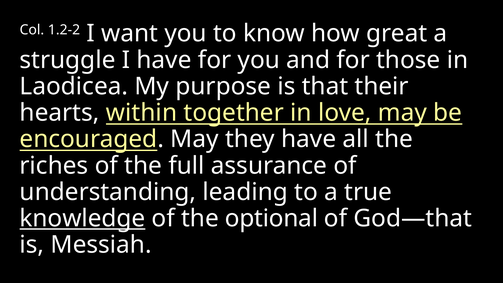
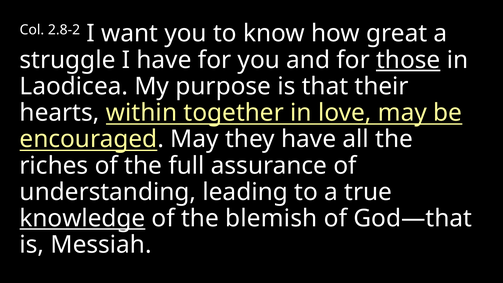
1.2-2: 1.2-2 -> 2.8-2 (64, 30)
those underline: none -> present (408, 60)
optional: optional -> blemish (271, 218)
